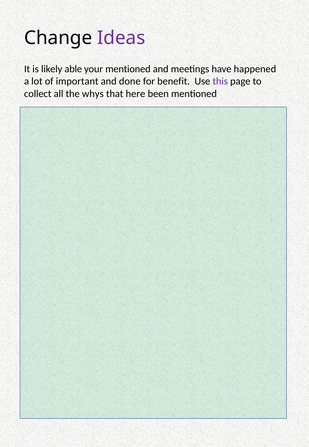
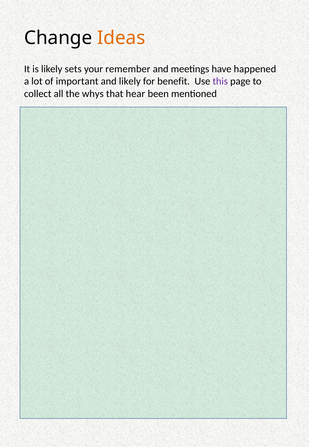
Ideas colour: purple -> orange (121, 38)
able: able -> sets (73, 69)
your mentioned: mentioned -> remember (128, 69)
and done: done -> likely (130, 81)
here: here -> hear (135, 94)
